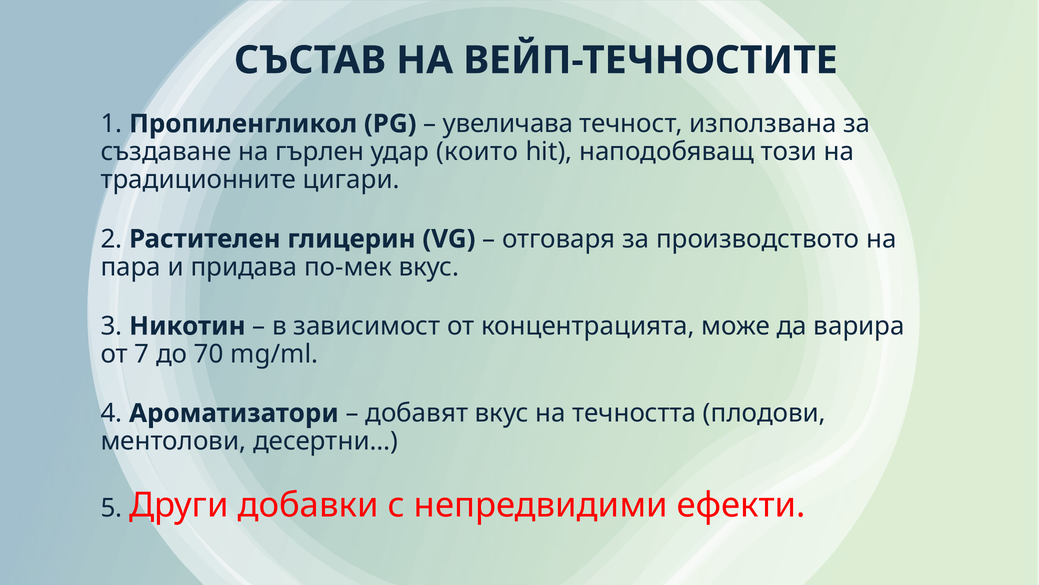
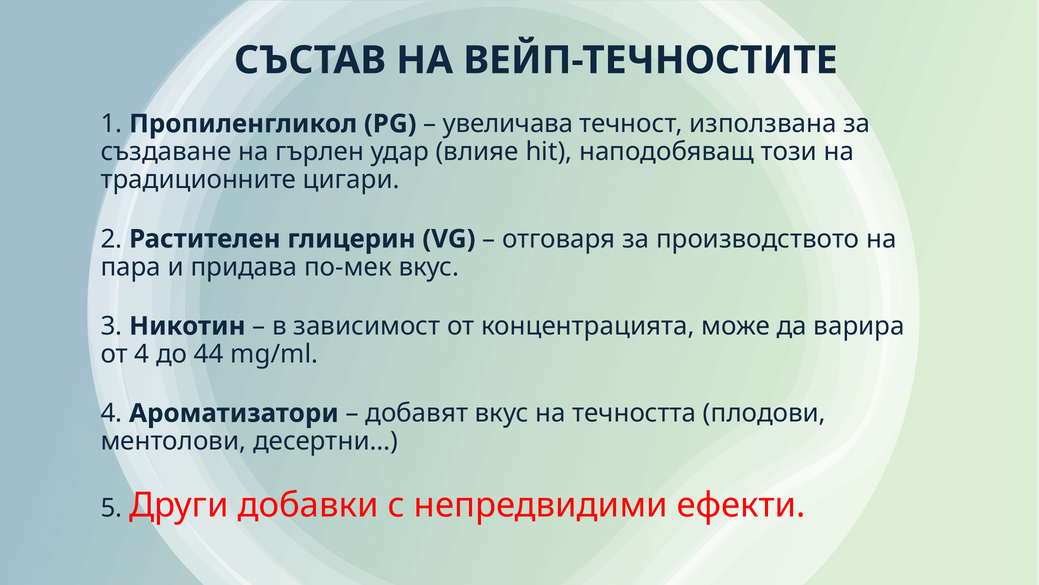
които: които -> влияе (477, 152)
от 7: 7 -> 4 (142, 354)
70: 70 -> 44 (209, 354)
